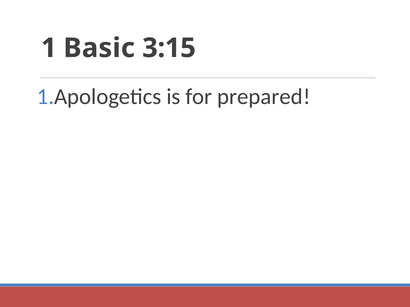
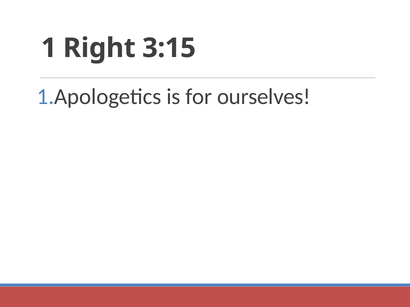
Basic: Basic -> Right (99, 48)
prepared: prepared -> ourselves (264, 97)
